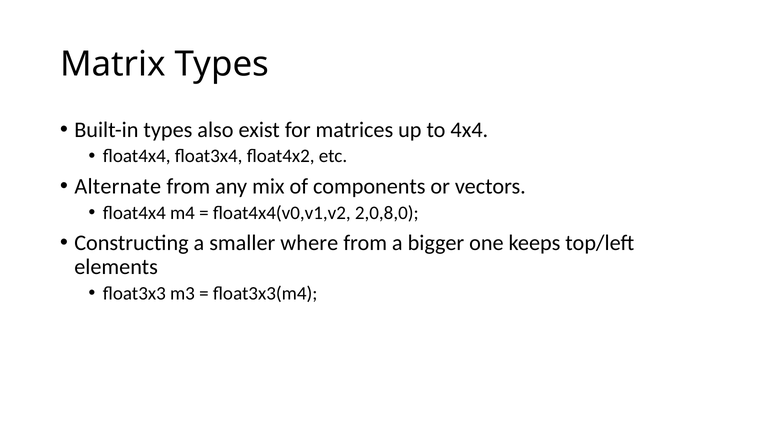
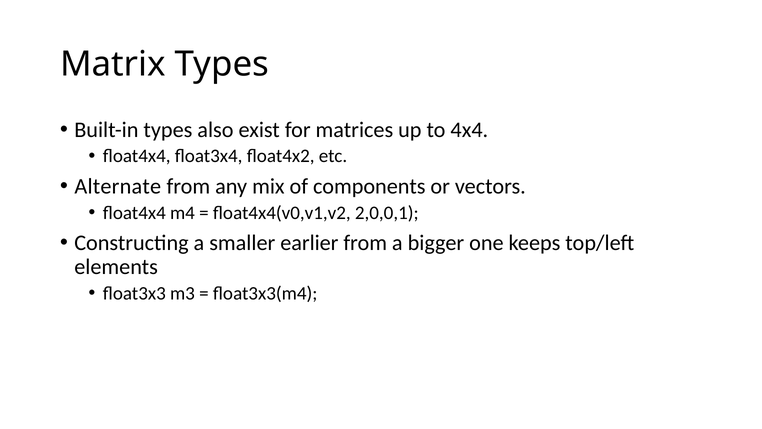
2,0,8,0: 2,0,8,0 -> 2,0,0,1 (387, 213)
where: where -> earlier (309, 243)
